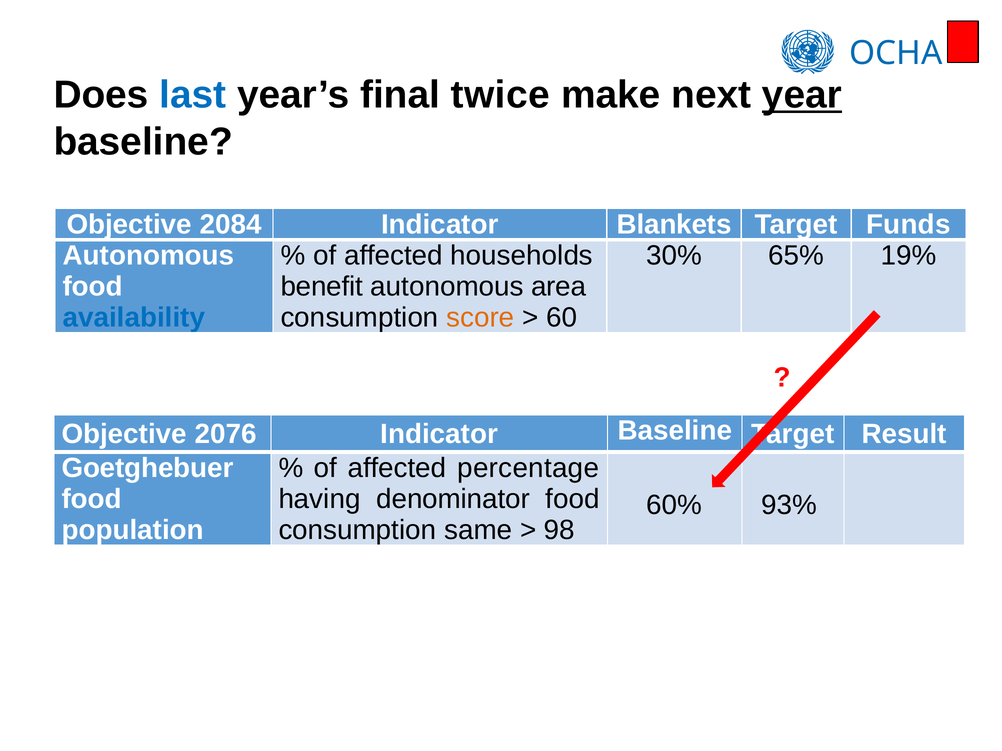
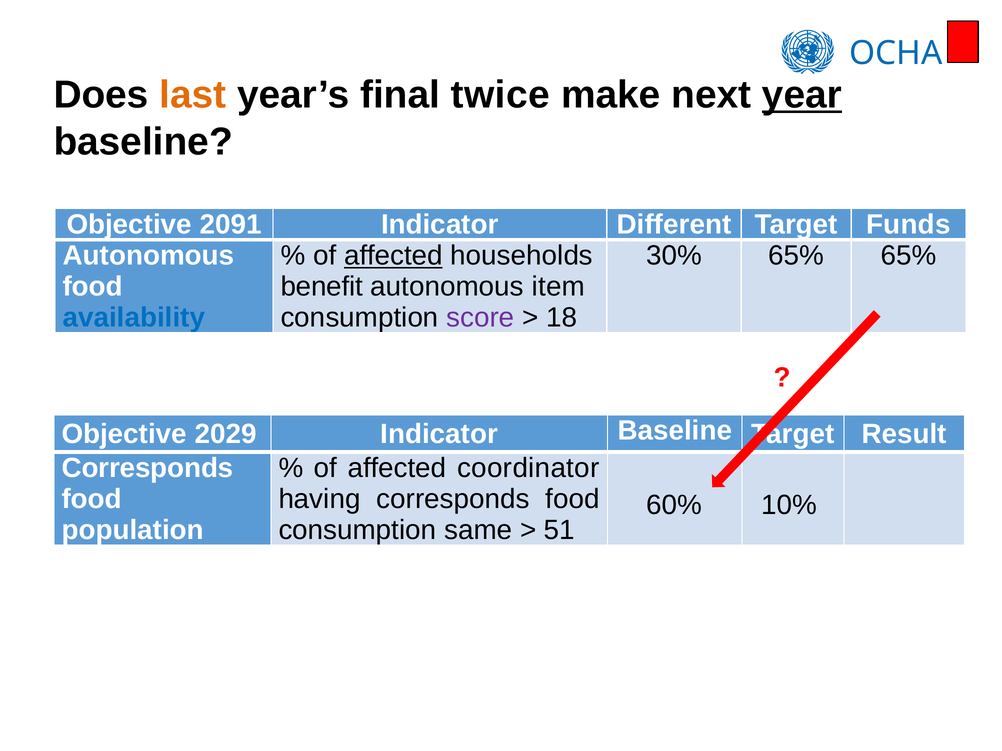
last colour: blue -> orange (193, 95)
2084: 2084 -> 2091 (231, 225)
Blankets: Blankets -> Different (674, 225)
affected underline: none -> present (393, 256)
65% 19%: 19% -> 65% (909, 256)
area: area -> item (558, 287)
score colour: orange -> purple (480, 318)
60: 60 -> 18 (562, 318)
2076: 2076 -> 2029 (226, 434)
Goetghebuer: Goetghebuer -> Corresponds (147, 468)
percentage: percentage -> coordinator (528, 468)
having denominator: denominator -> corresponds (453, 499)
93%: 93% -> 10% (789, 505)
98: 98 -> 51 (559, 530)
